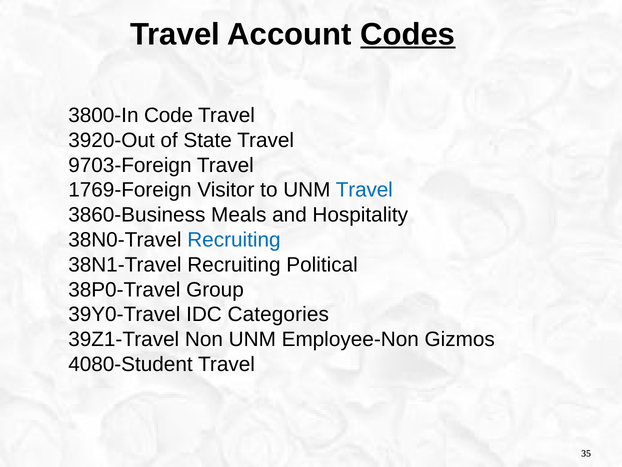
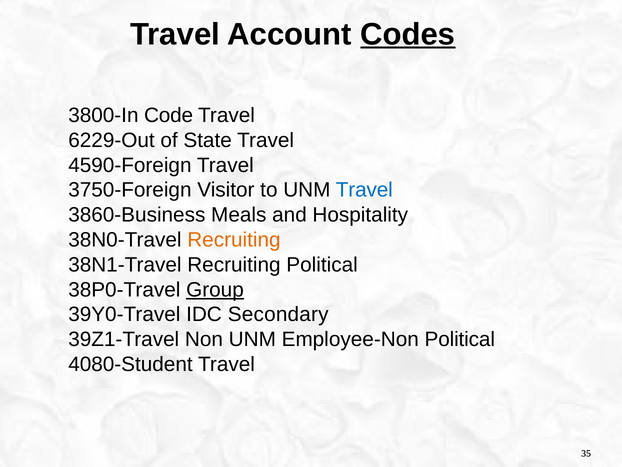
3920-Out: 3920-Out -> 6229-Out (111, 140)
9703-Foreign: 9703-Foreign -> 4590-Foreign (130, 165)
1769-Foreign: 1769-Foreign -> 3750-Foreign (130, 190)
Recruiting colour: blue -> orange (234, 240)
Group underline: none -> present (215, 289)
Categories: Categories -> Secondary (278, 314)
Employee-Non Gizmos: Gizmos -> Political (460, 339)
